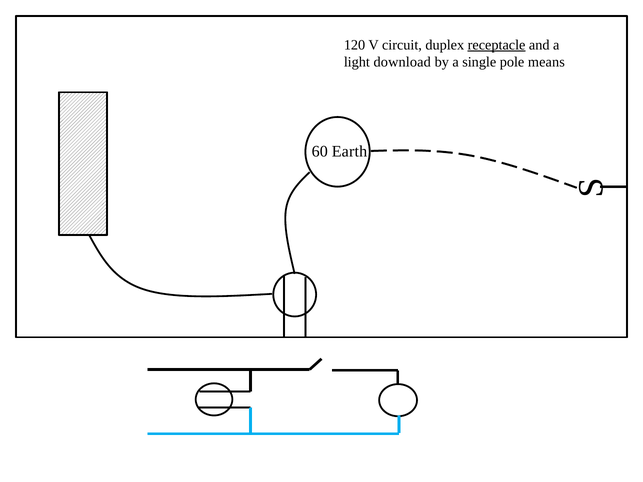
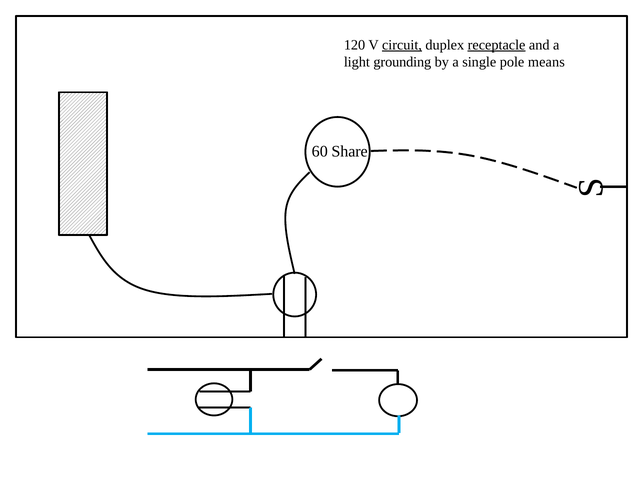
circuit underline: none -> present (402, 45)
download: download -> grounding (402, 62)
Earth: Earth -> Share (350, 151)
